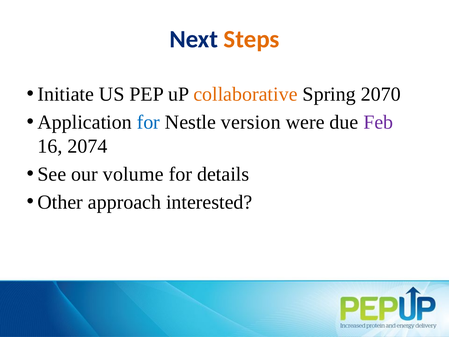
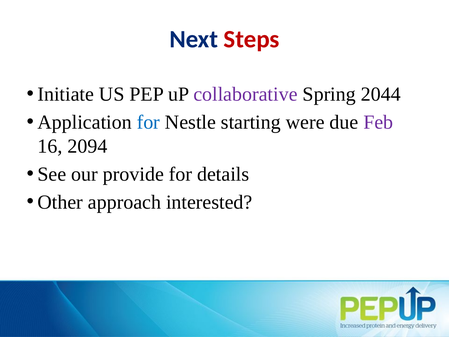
Steps colour: orange -> red (252, 39)
collaborative colour: orange -> purple (245, 94)
2070: 2070 -> 2044 (381, 94)
version: version -> starting (251, 122)
2074: 2074 -> 2094 (87, 146)
volume: volume -> provide (133, 174)
